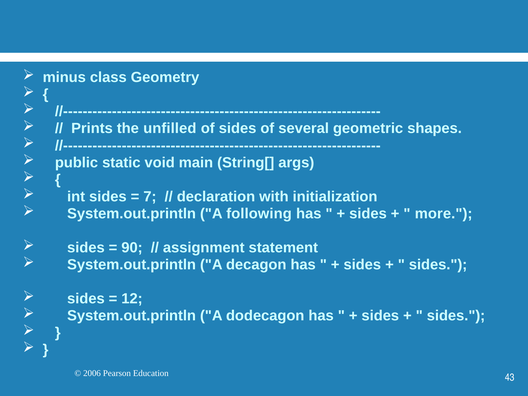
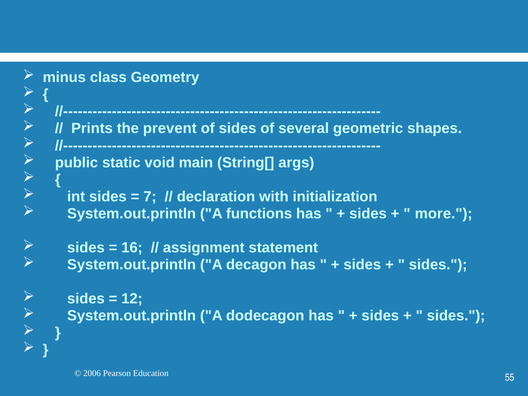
unfilled: unfilled -> prevent (170, 128)
following: following -> functions (259, 214)
90: 90 -> 16 (132, 248)
43: 43 -> 55 (510, 377)
